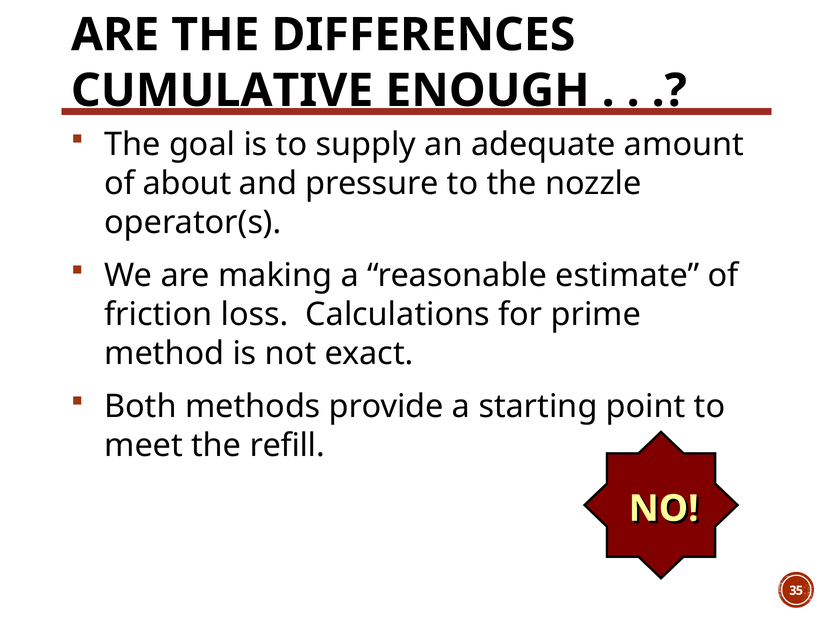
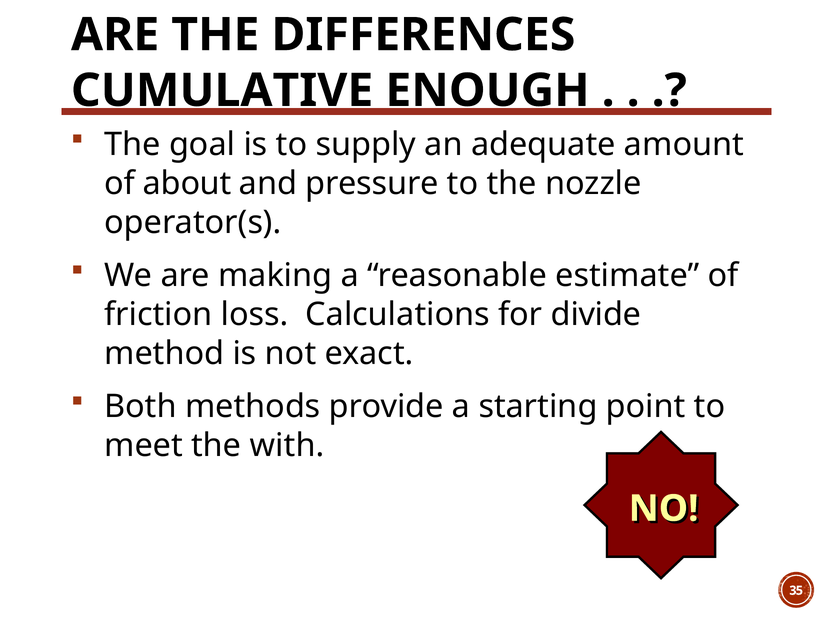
prime: prime -> divide (596, 314)
refill: refill -> with (287, 445)
